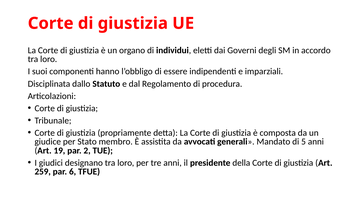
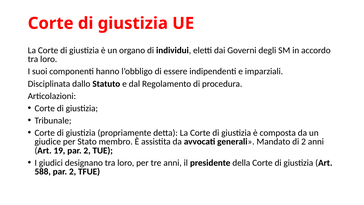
di 5: 5 -> 2 (304, 142)
259: 259 -> 588 (43, 171)
6: 6 -> 2 (73, 171)
